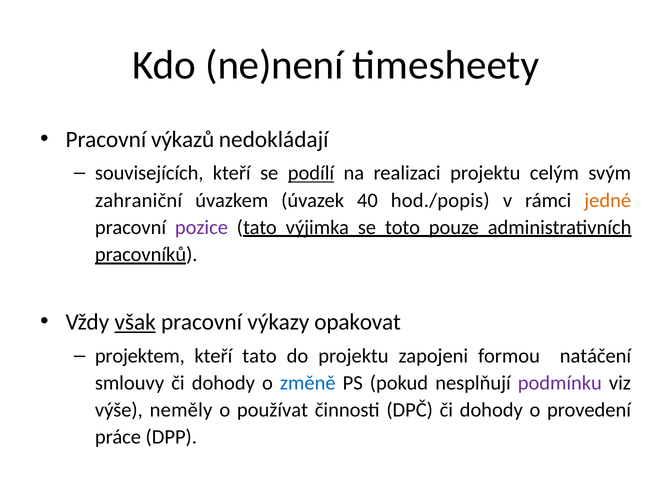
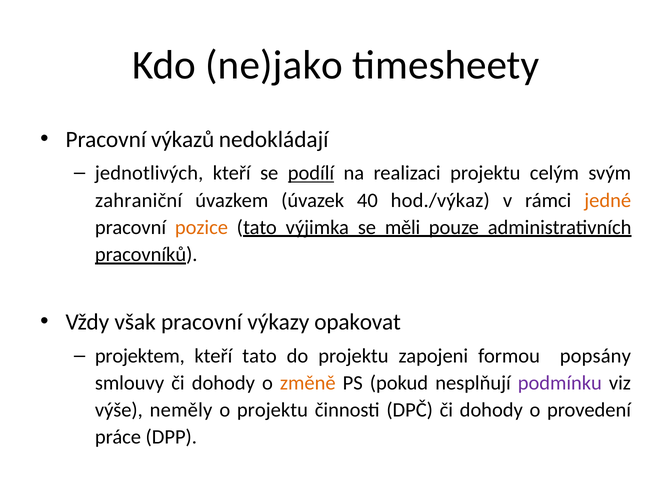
ne)není: ne)není -> ne)jako (274, 65)
souvisejících: souvisejících -> jednotlivých (149, 173)
hod./popis: hod./popis -> hod./výkaz (440, 200)
pozice colour: purple -> orange (201, 227)
toto: toto -> měli (403, 227)
však underline: present -> none (135, 322)
natáčení: natáčení -> popsány (595, 356)
změně colour: blue -> orange (308, 383)
o používat: používat -> projektu (272, 410)
